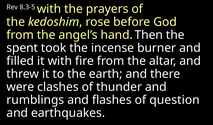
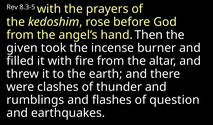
spent: spent -> given (22, 48)
